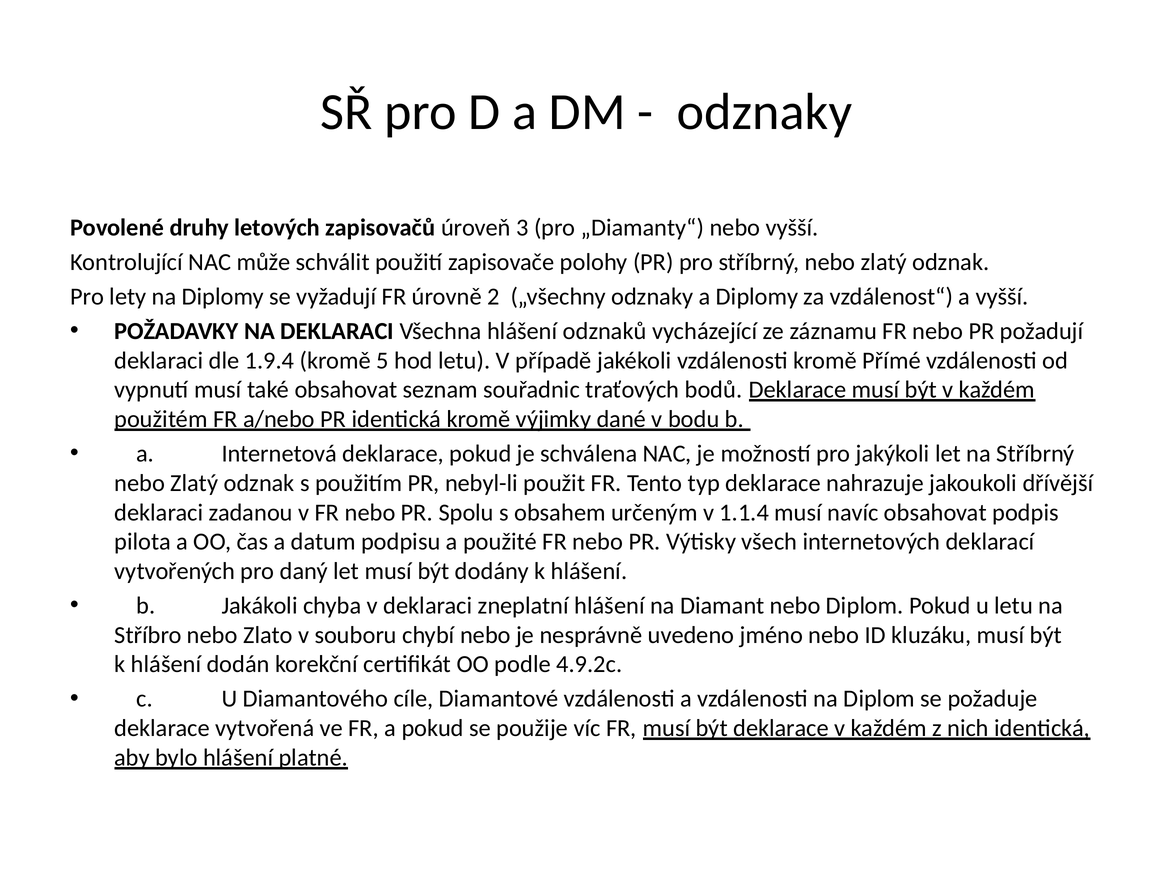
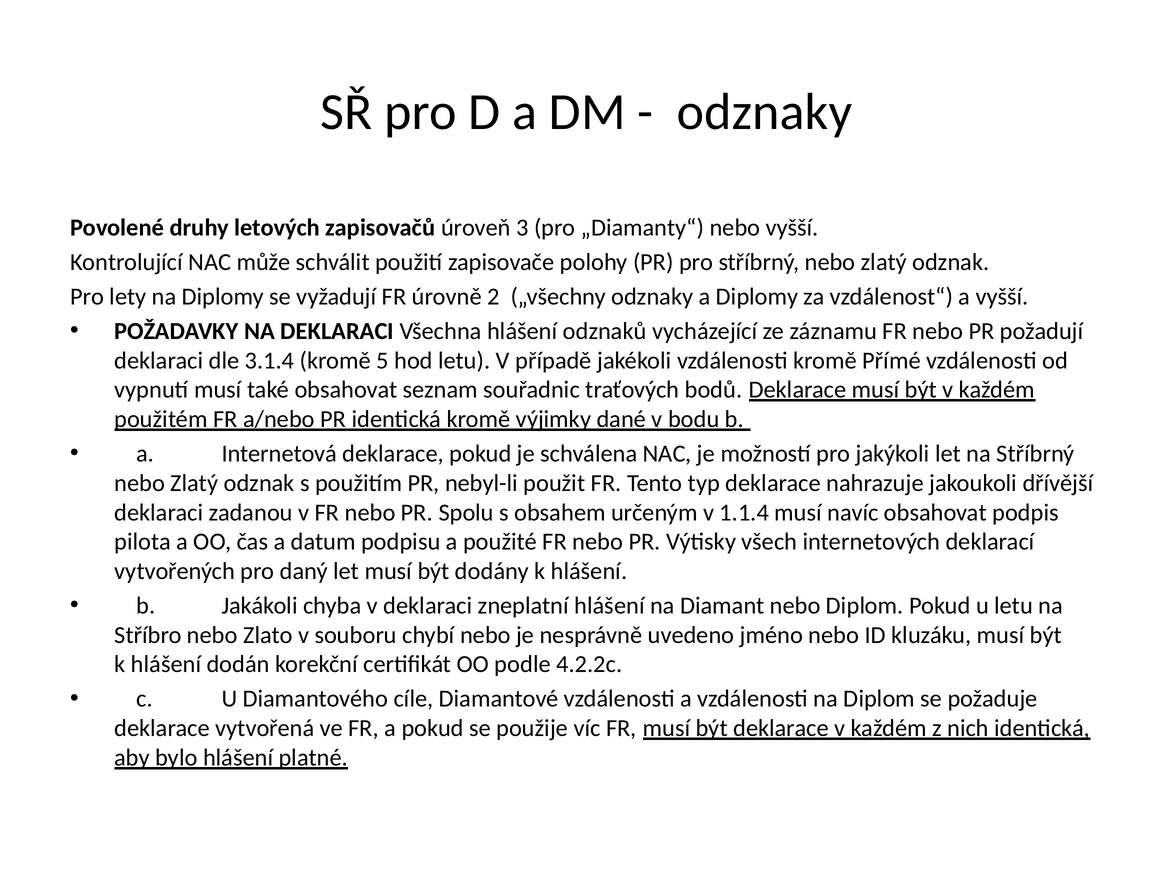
1.9.4: 1.9.4 -> 3.1.4 (269, 360)
4.9.2c: 4.9.2c -> 4.2.2c (589, 664)
